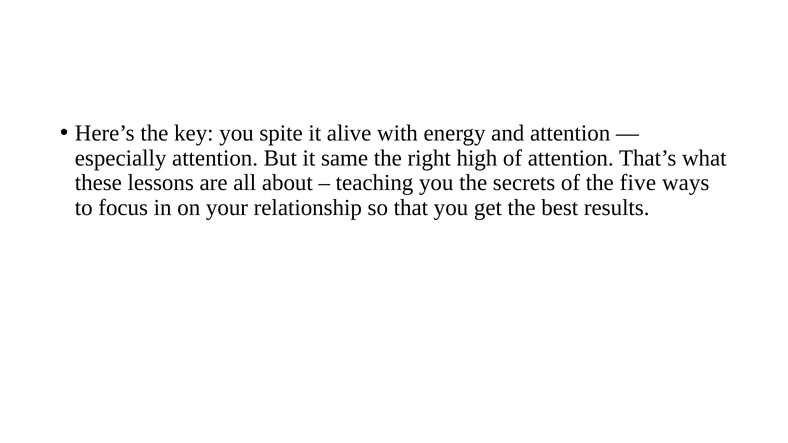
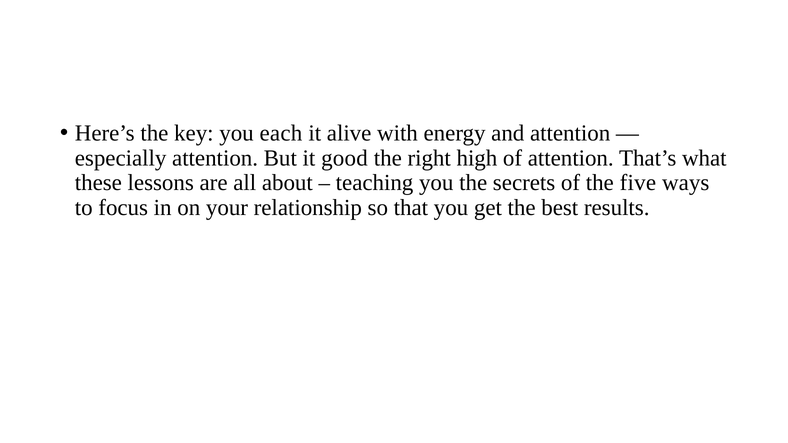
spite: spite -> each (281, 133)
same: same -> good (344, 158)
